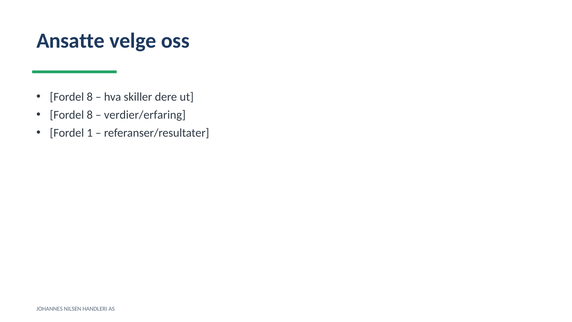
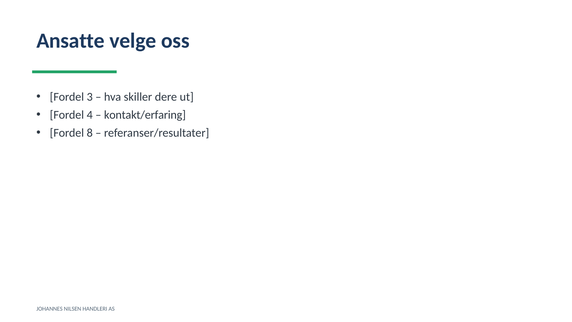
8: 8 -> 3 (90, 97)
8: 8 -> 4 (90, 115)
verdier/erfaring: verdier/erfaring -> kontakt/erfaring (145, 115)
1: 1 -> 8 (90, 133)
